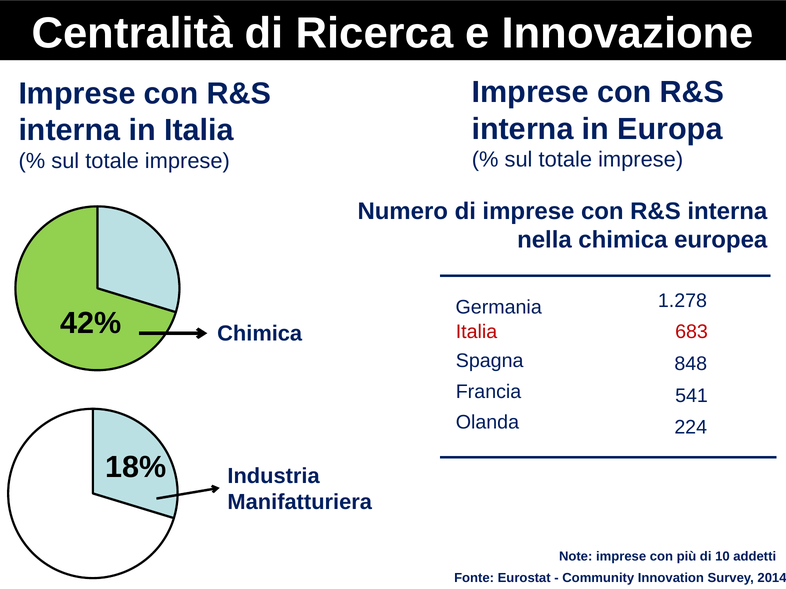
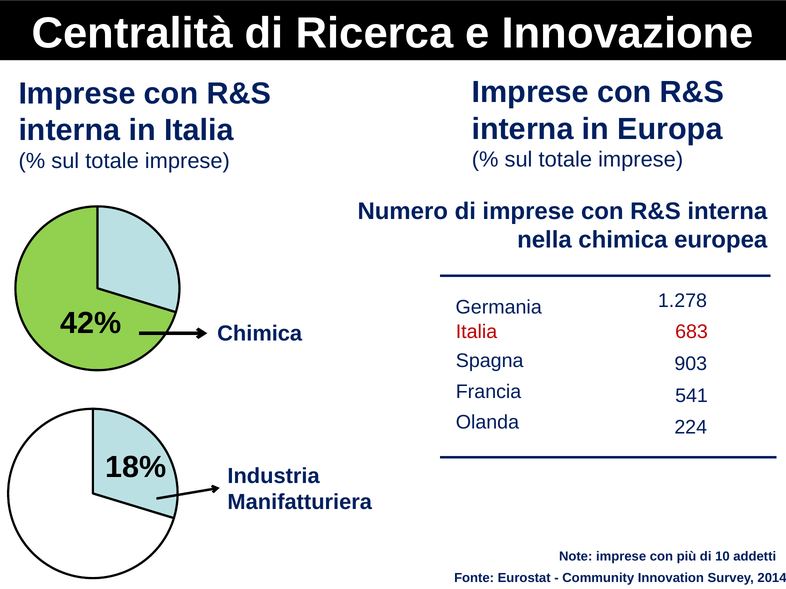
848: 848 -> 903 (691, 364)
